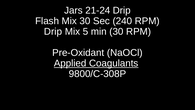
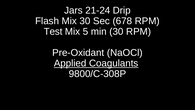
240: 240 -> 678 (122, 21)
Drip: Drip -> Test (53, 32)
